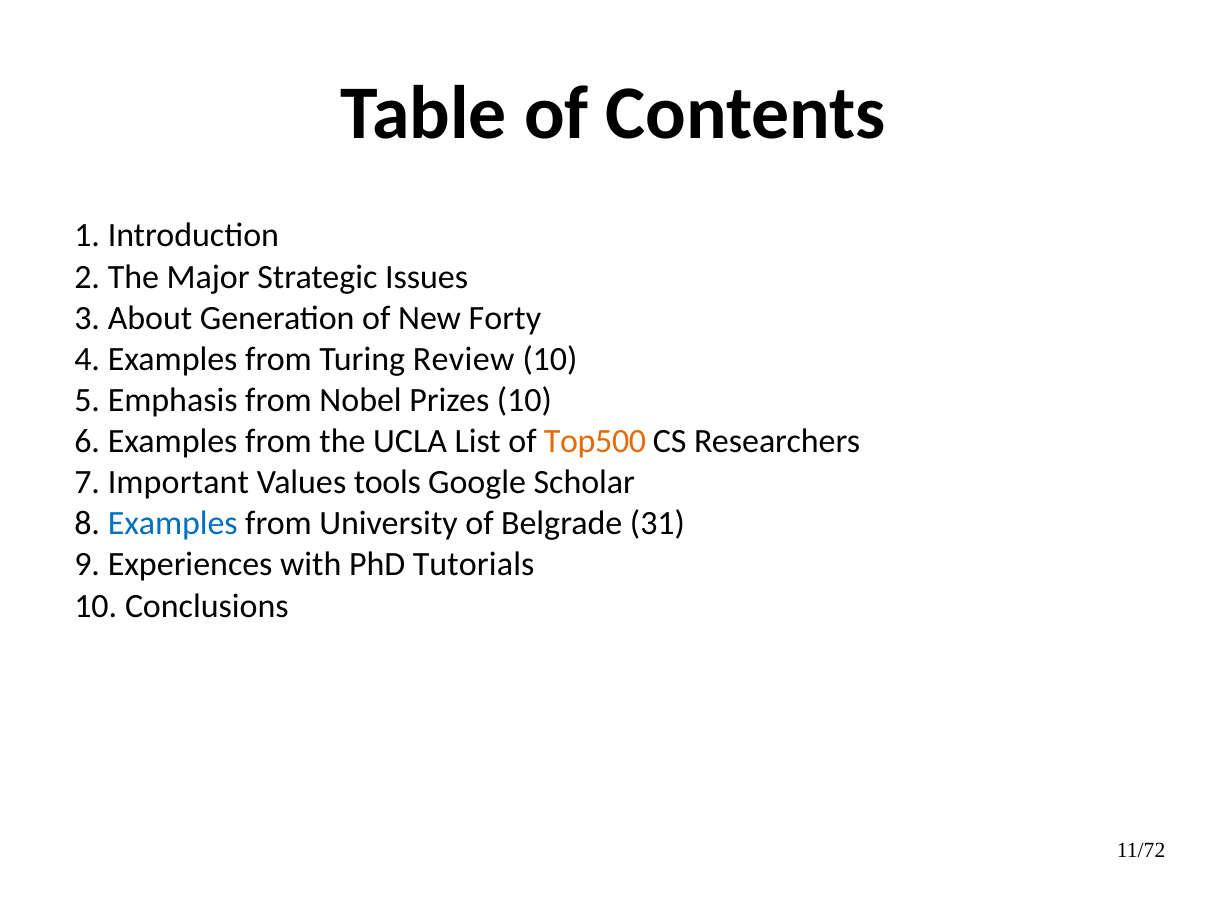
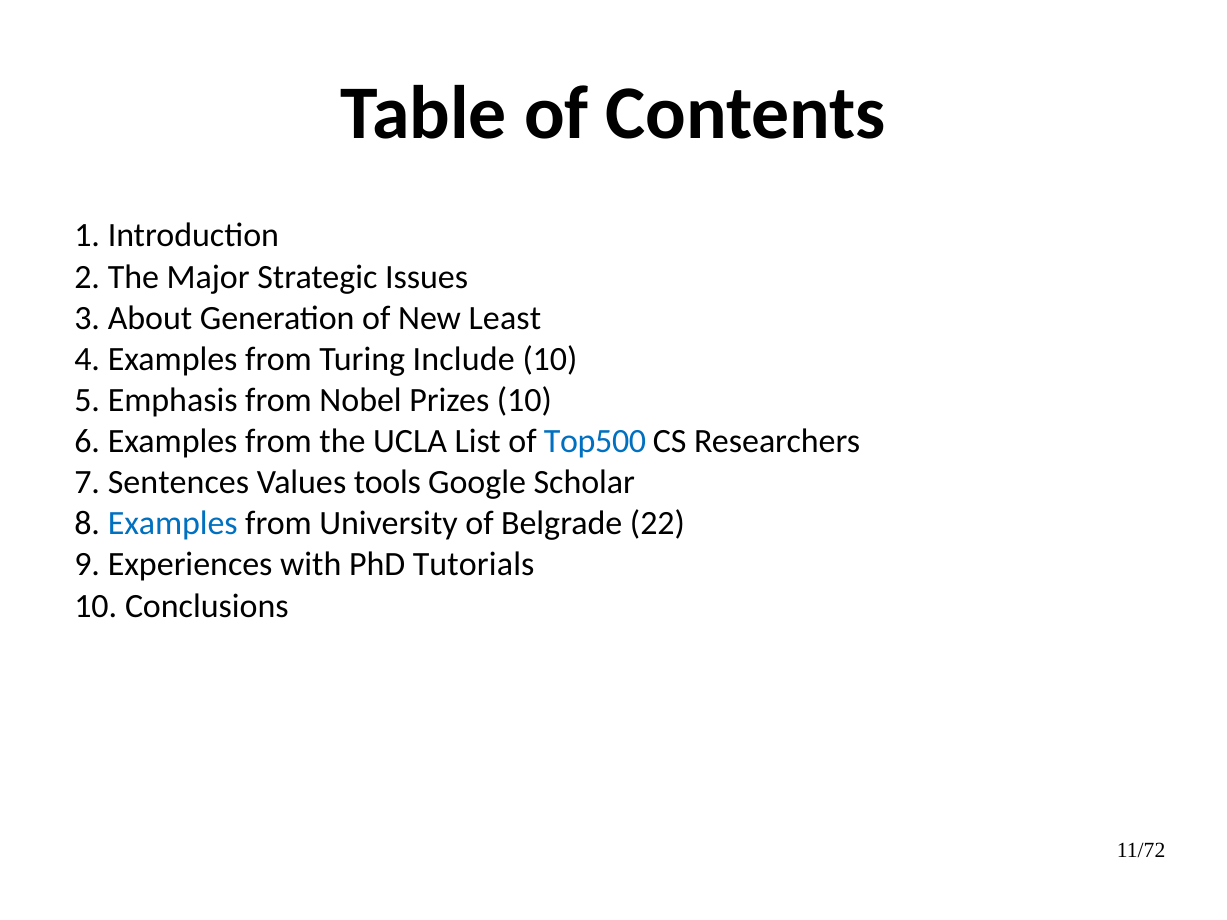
Forty: Forty -> Least (505, 318)
Review: Review -> Include (464, 359)
Top500 colour: orange -> blue (595, 441)
Important: Important -> Sentences (178, 483)
31: 31 -> 22 (657, 524)
